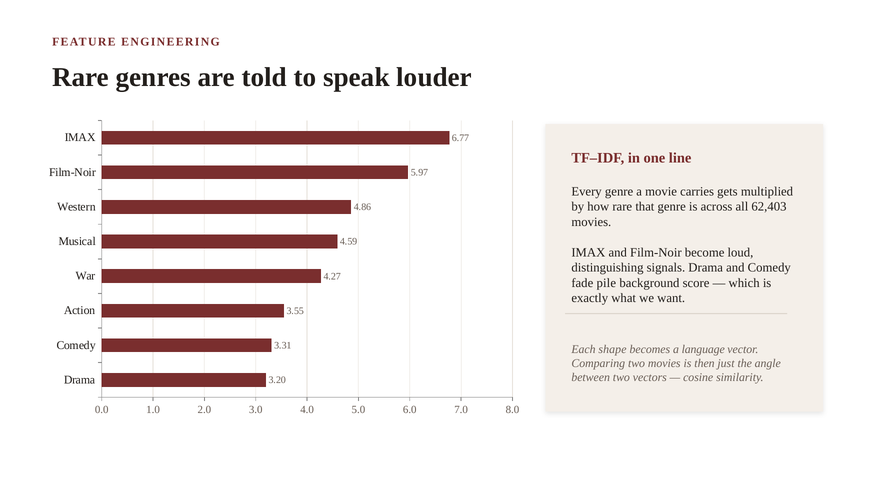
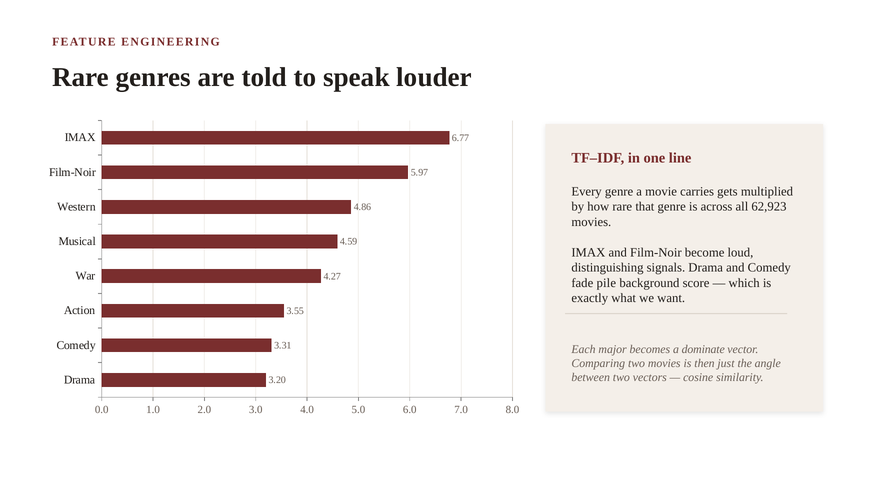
62,403: 62,403 -> 62,923 (769, 207)
shape: shape -> major (613, 349)
language: language -> dominate (703, 349)
